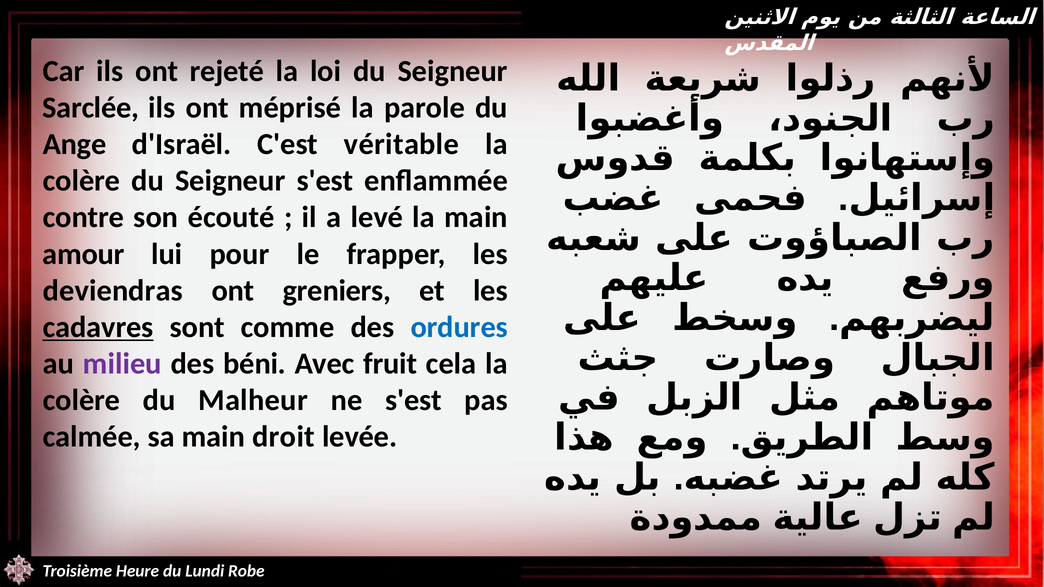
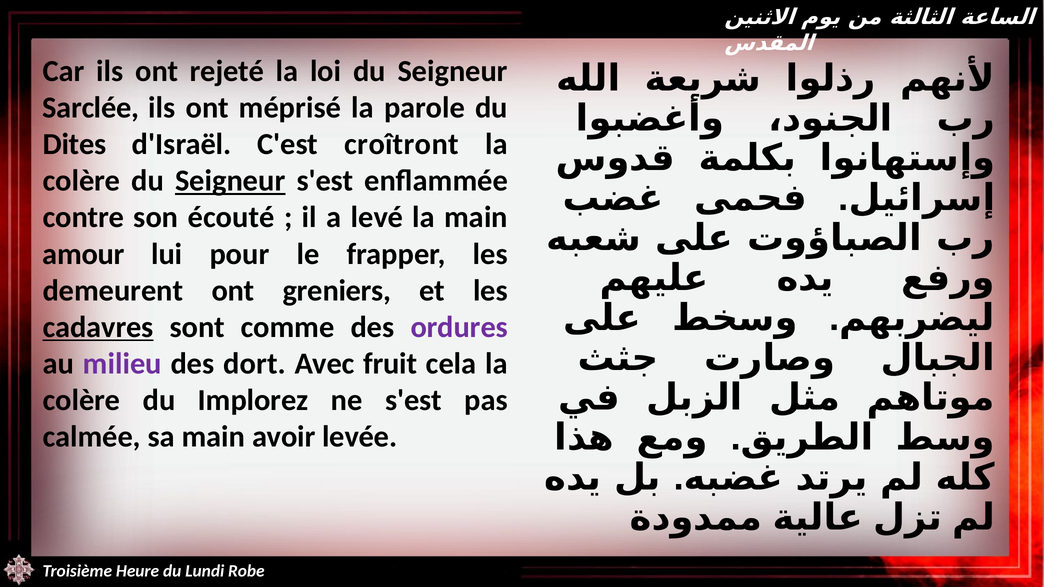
Ange: Ange -> Dites (75, 144)
véritable: véritable -> croîtront (402, 144)
Seigneur underline: none -> present (230, 181)
deviendras: deviendras -> demeurent (113, 291)
ordures colour: blue -> purple (459, 327)
béni: béni -> dort (255, 364)
Malheur: Malheur -> Implorez (253, 400)
droit: droit -> avoir (284, 437)
